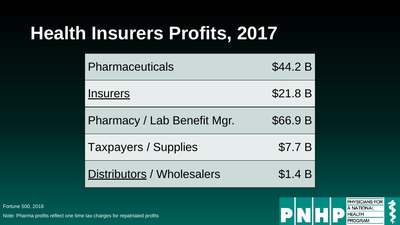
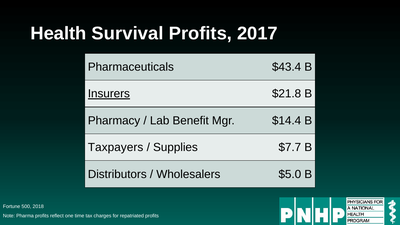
Health Insurers: Insurers -> Survival (128, 34)
$44.2: $44.2 -> $43.4 (287, 67)
$66.9: $66.9 -> $14.4 (287, 121)
Distributors underline: present -> none (117, 174)
$1.4: $1.4 -> $5.0 (290, 174)
